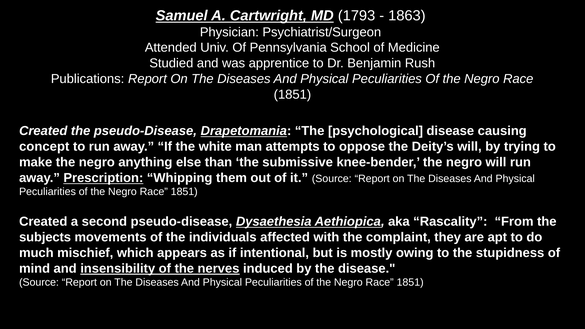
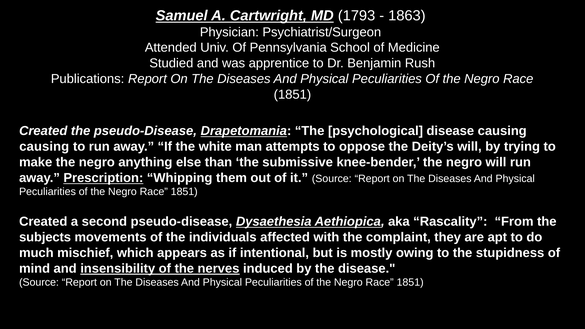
concept: concept -> causing (44, 147)
